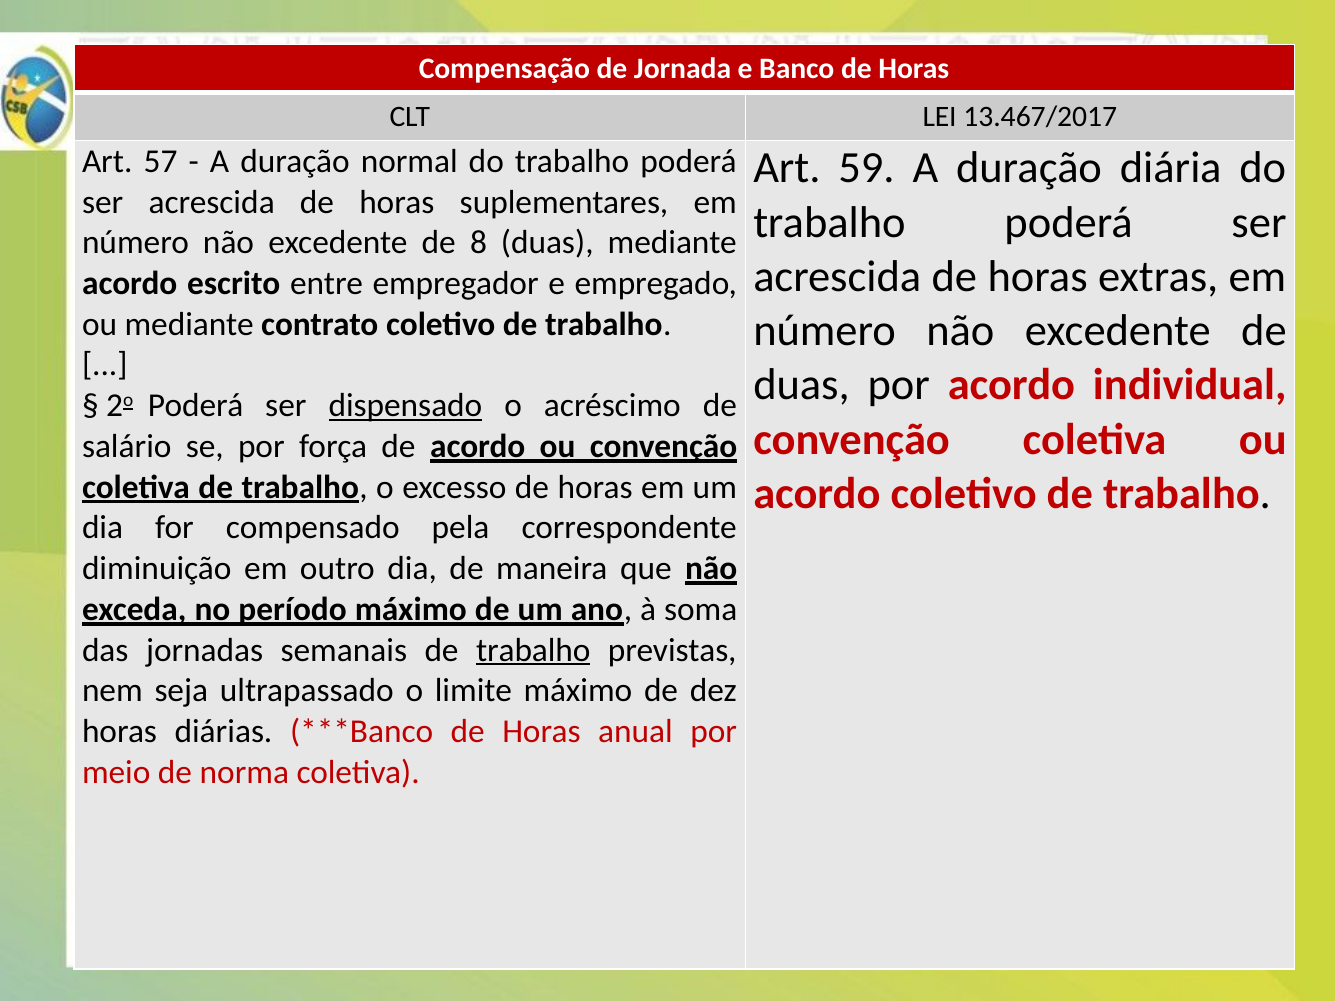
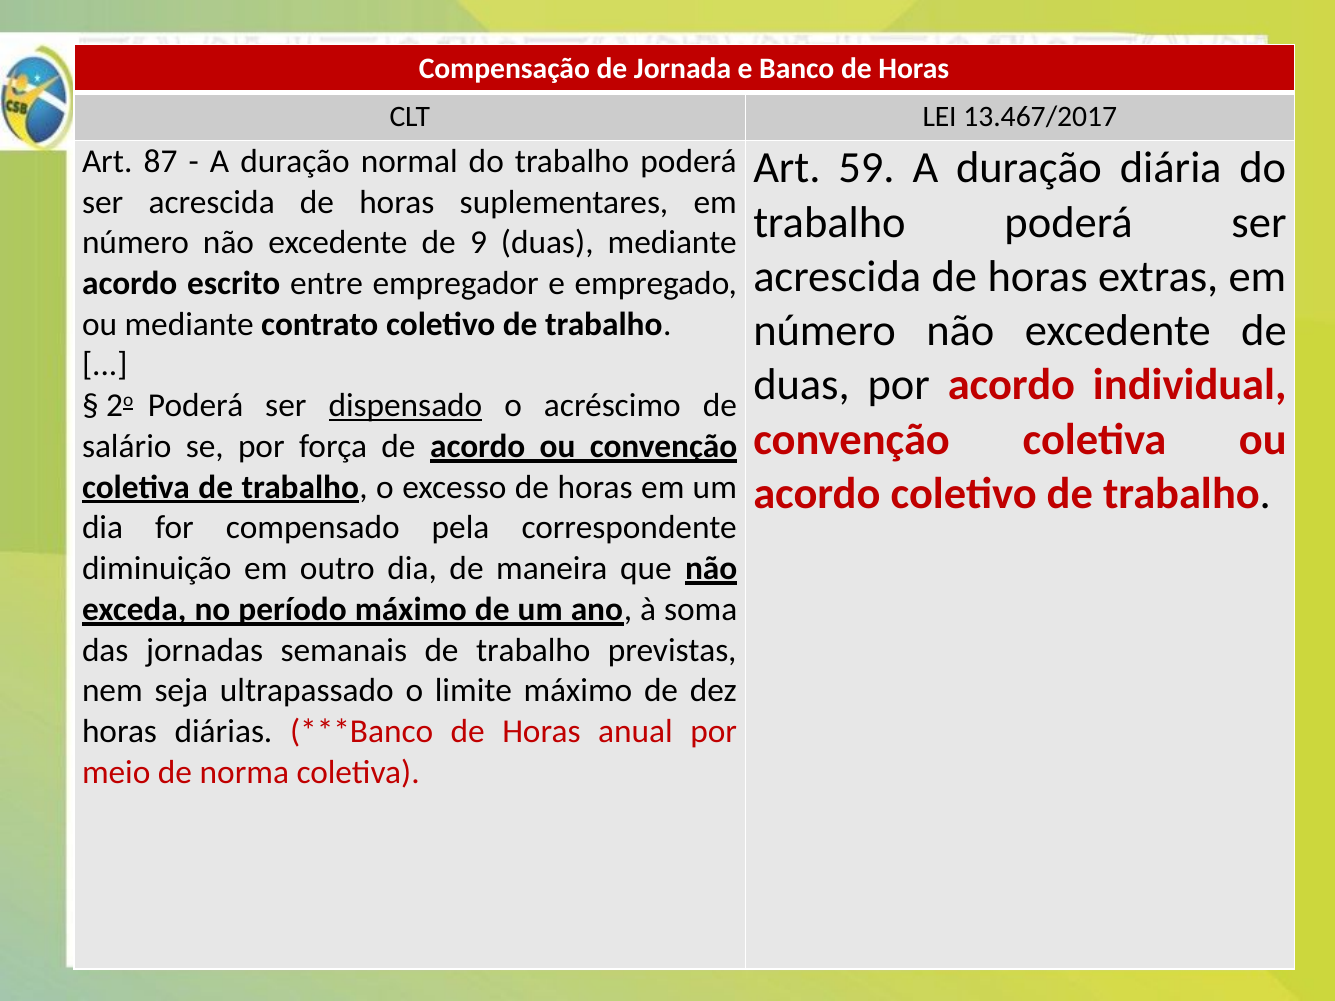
57: 57 -> 87 (161, 161)
8: 8 -> 9 (478, 243)
trabalho underline: present -> none (533, 650)
